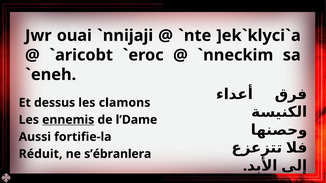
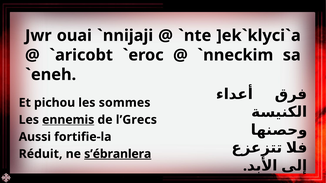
dessus: dessus -> pichou (55, 103)
clamons: clamons -> sommes (125, 103)
l’Dame: l’Dame -> l’Grecs (136, 120)
s’ébranlera underline: none -> present (118, 154)
